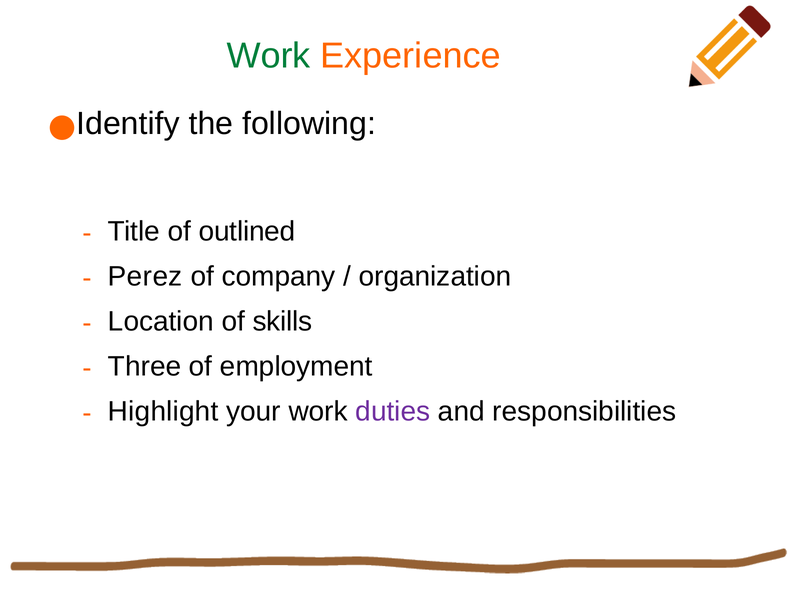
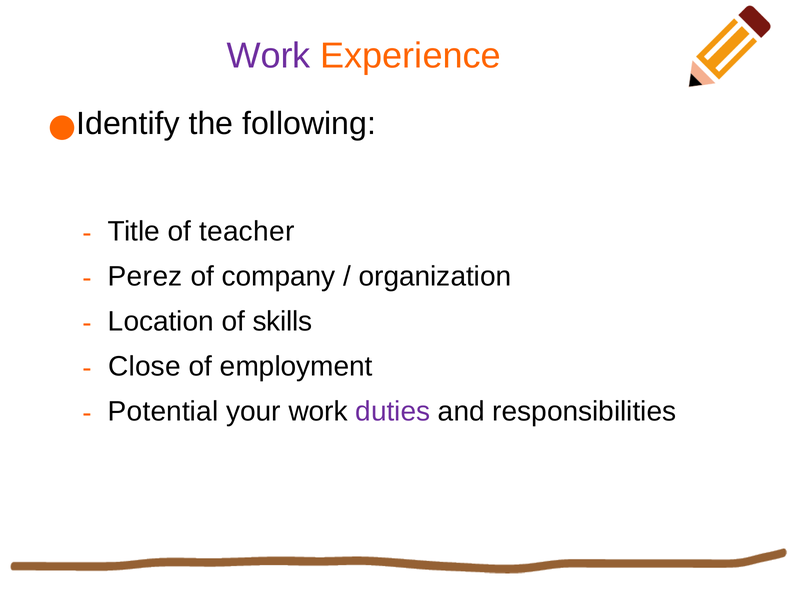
Work colour: green -> purple (269, 56)
outlined: outlined -> teacher (247, 231)
Three: Three -> Close (144, 366)
Highlight: Highlight -> Potential (163, 411)
